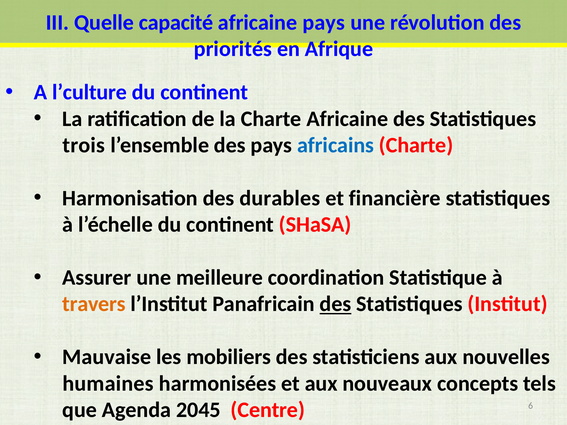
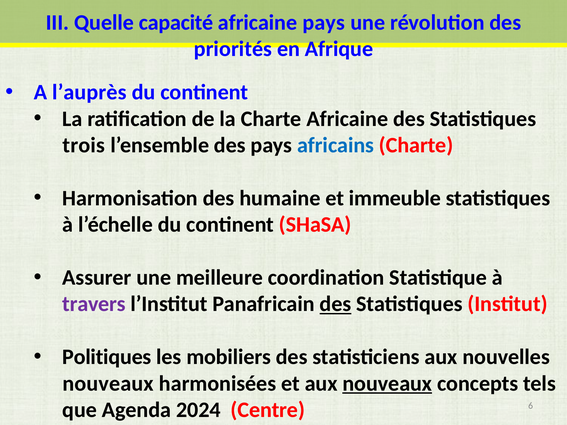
l’culture: l’culture -> l’auprès (89, 92)
durables: durables -> humaine (280, 198)
financière: financière -> immeuble (395, 198)
travers colour: orange -> purple (94, 304)
Mauvaise: Mauvaise -> Politiques (107, 357)
humaines: humaines -> nouveaux (108, 384)
nouveaux underline: none -> present (387, 384)
2045: 2045 -> 2024 (198, 410)
